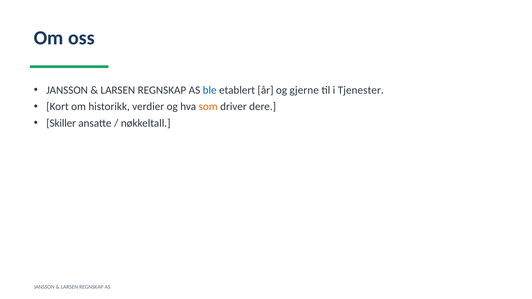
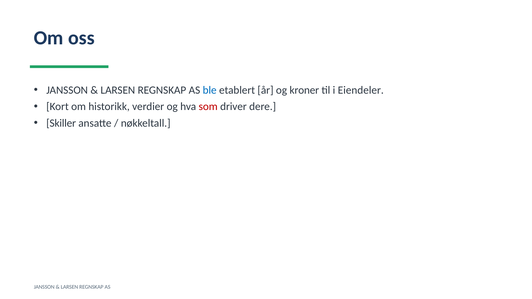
gjerne: gjerne -> kroner (304, 90)
Tjenester: Tjenester -> Eiendeler (361, 90)
som colour: orange -> red (208, 107)
